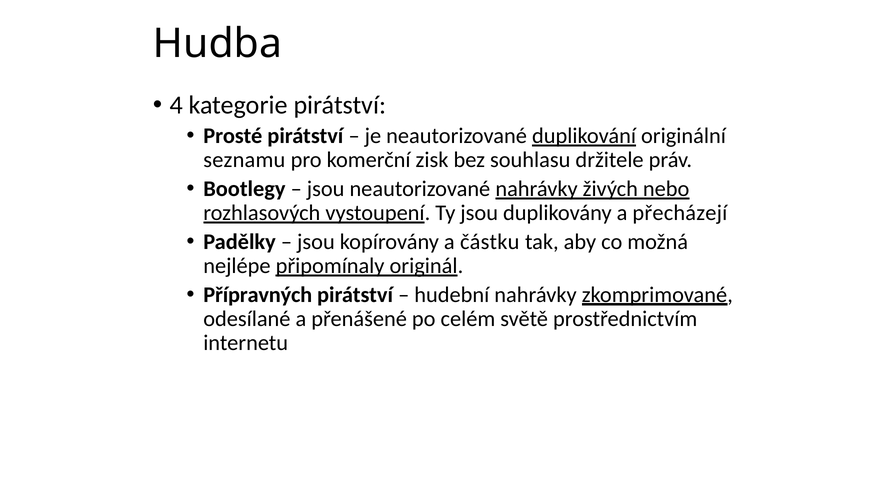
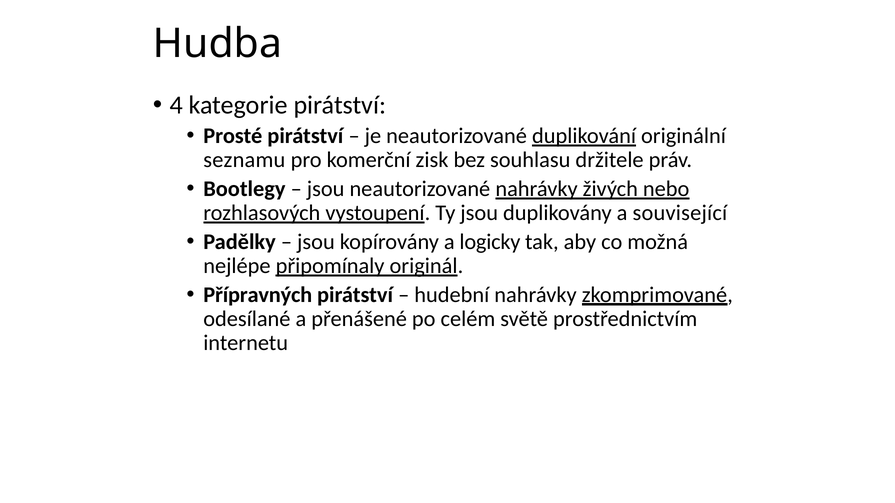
přecházejí: přecházejí -> související (680, 213)
částku: částku -> logicky (490, 242)
